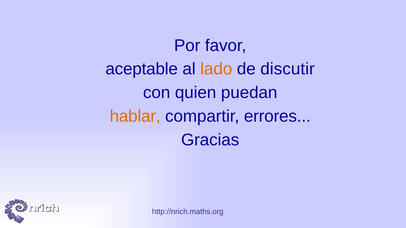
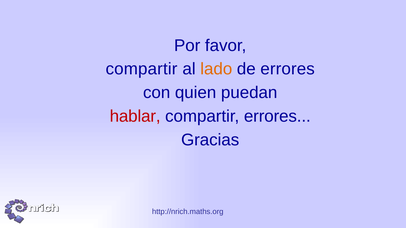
aceptable: aceptable -> compartir (142, 69)
de discutir: discutir -> errores (288, 69)
hablar colour: orange -> red (135, 117)
